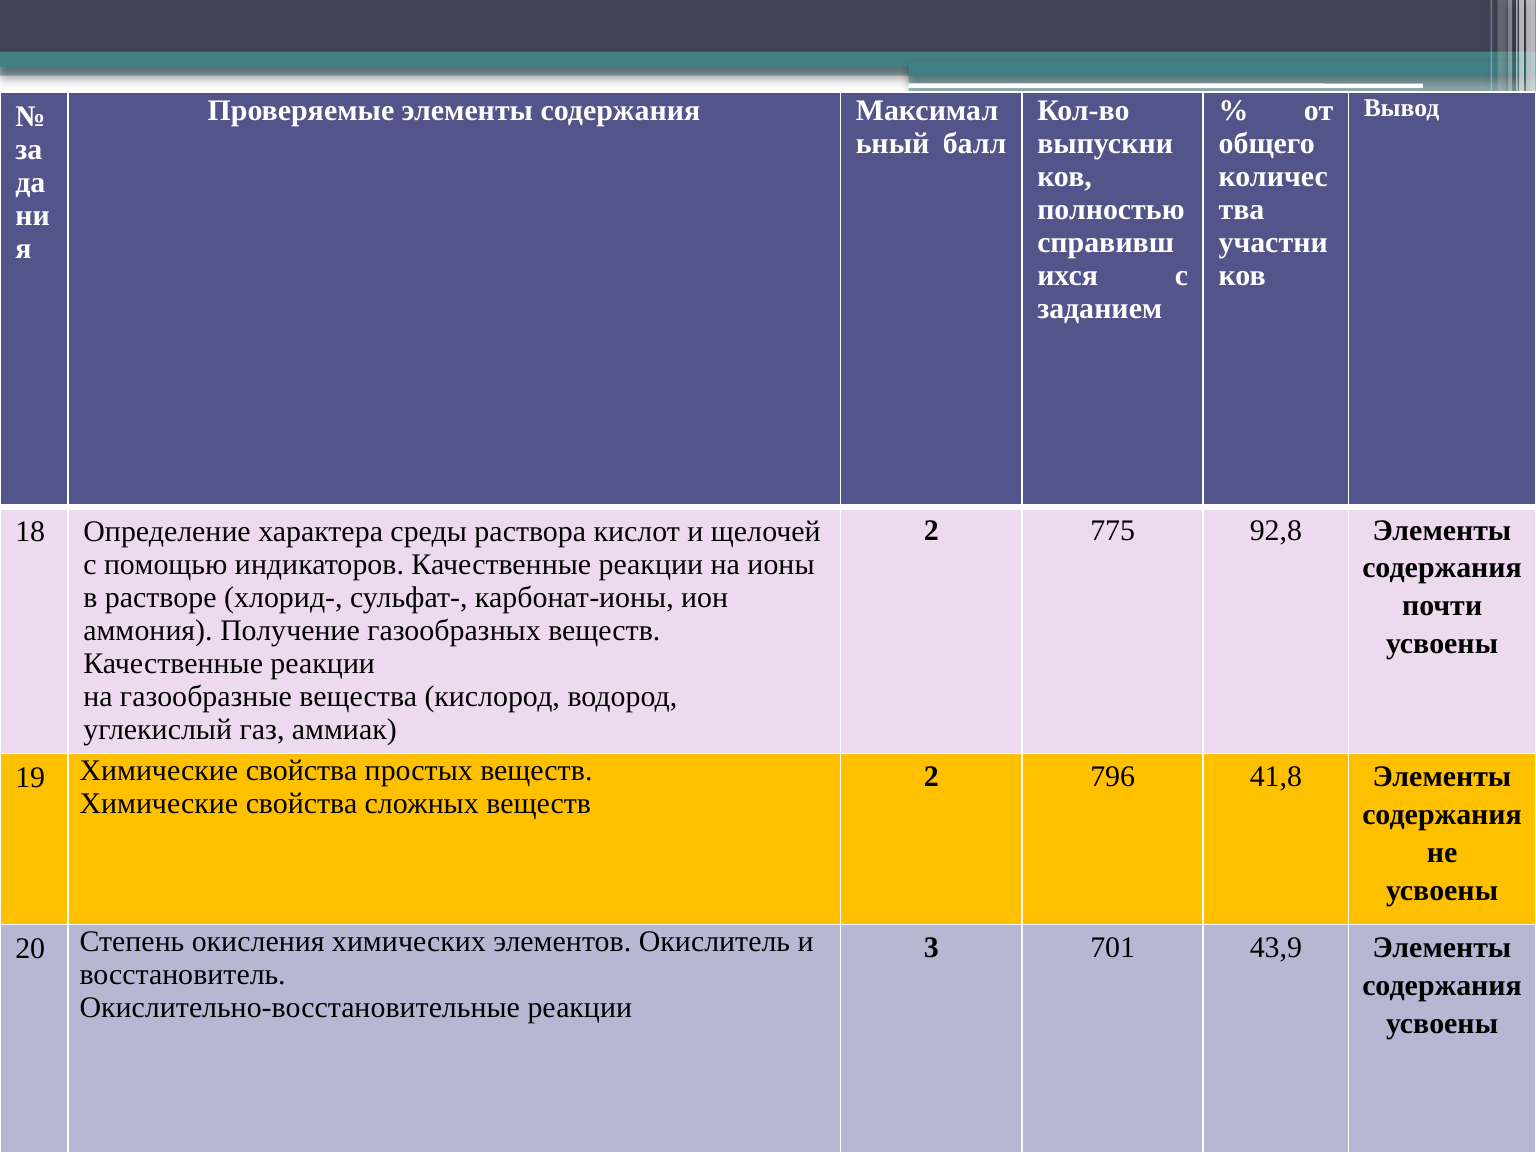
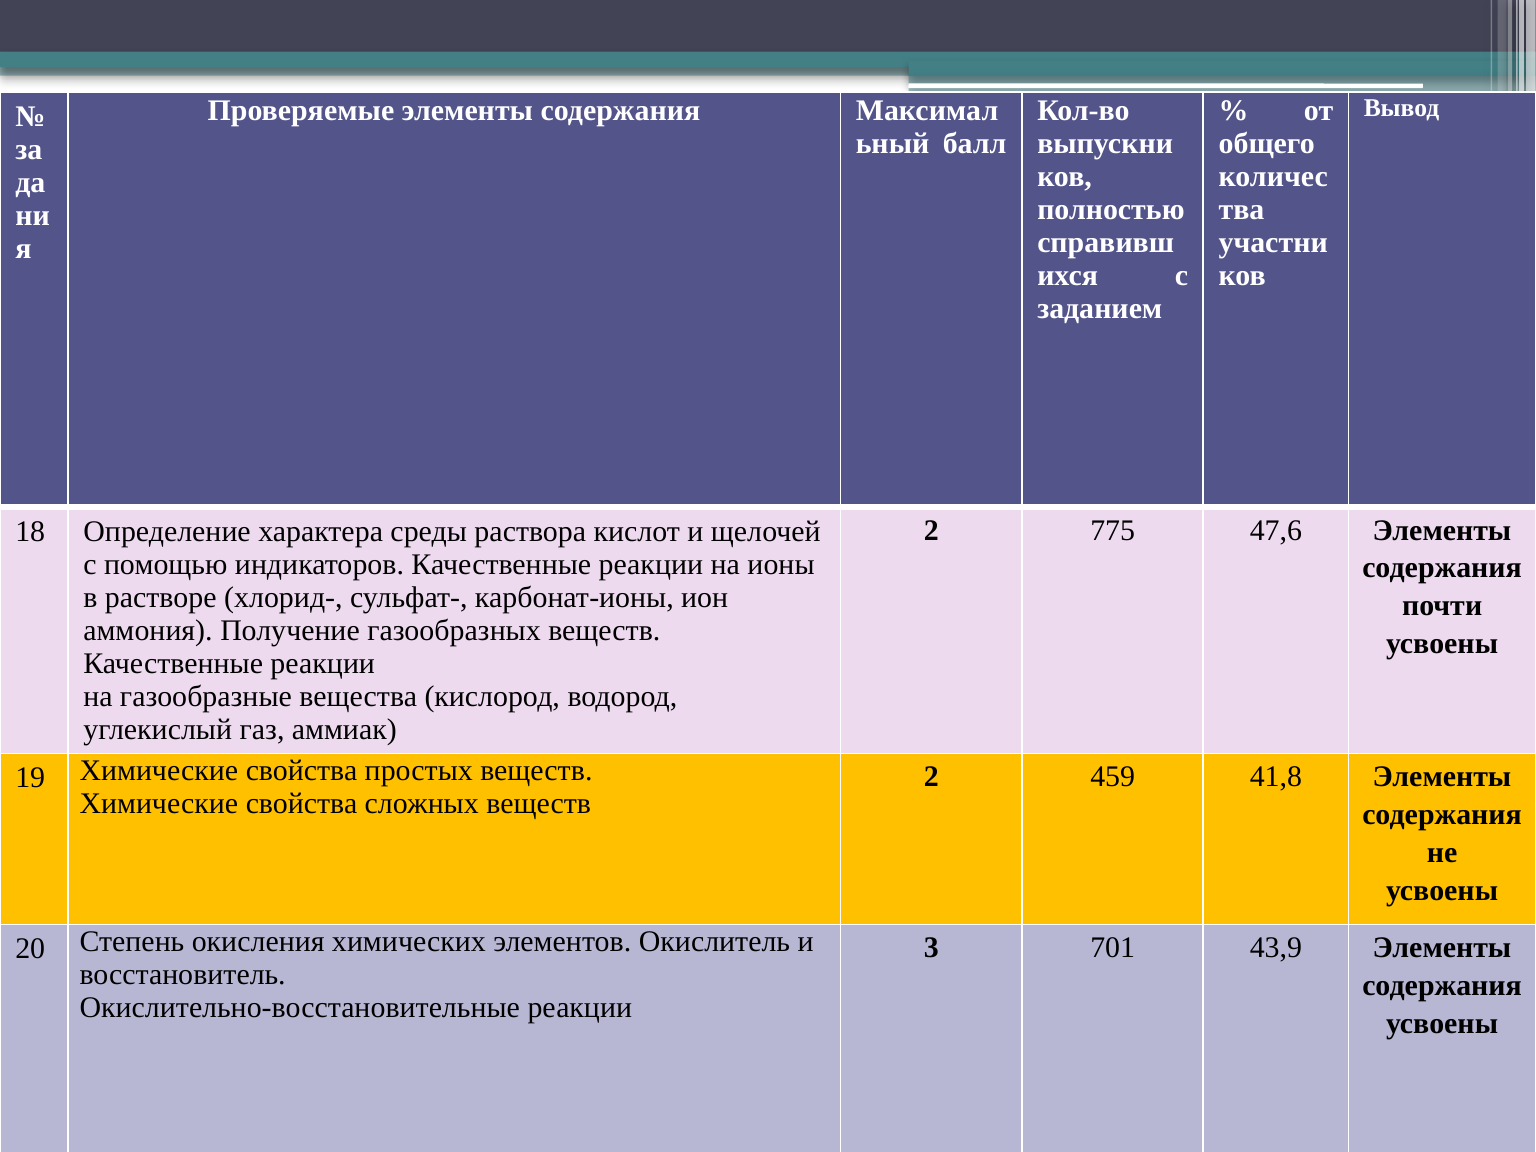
92,8: 92,8 -> 47,6 (1276, 530)
796: 796 -> 459 (1113, 777)
